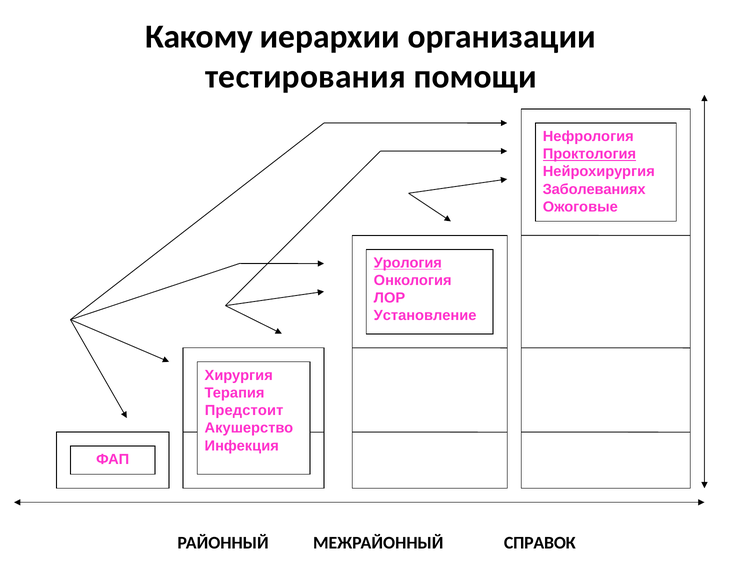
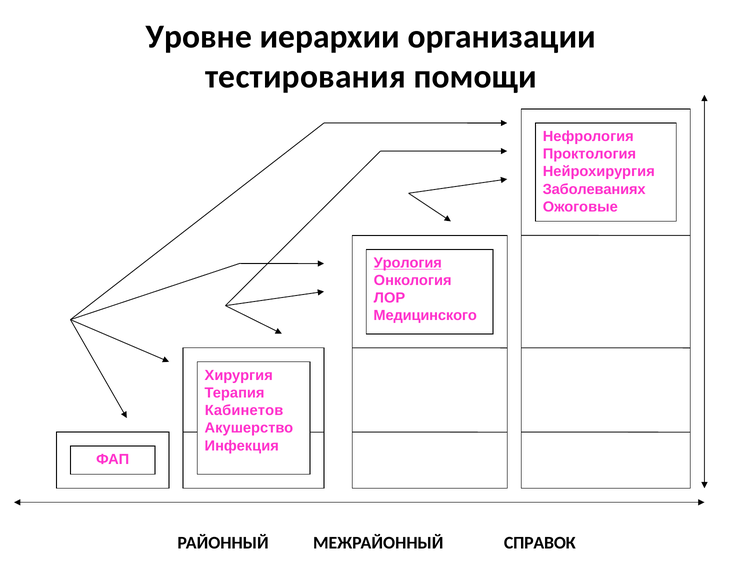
Какому: Какому -> Уровне (199, 37)
Проктология underline: present -> none (589, 154)
Установление: Установление -> Медицинского (425, 316)
Предстоит: Предстоит -> Кабинетов (244, 411)
